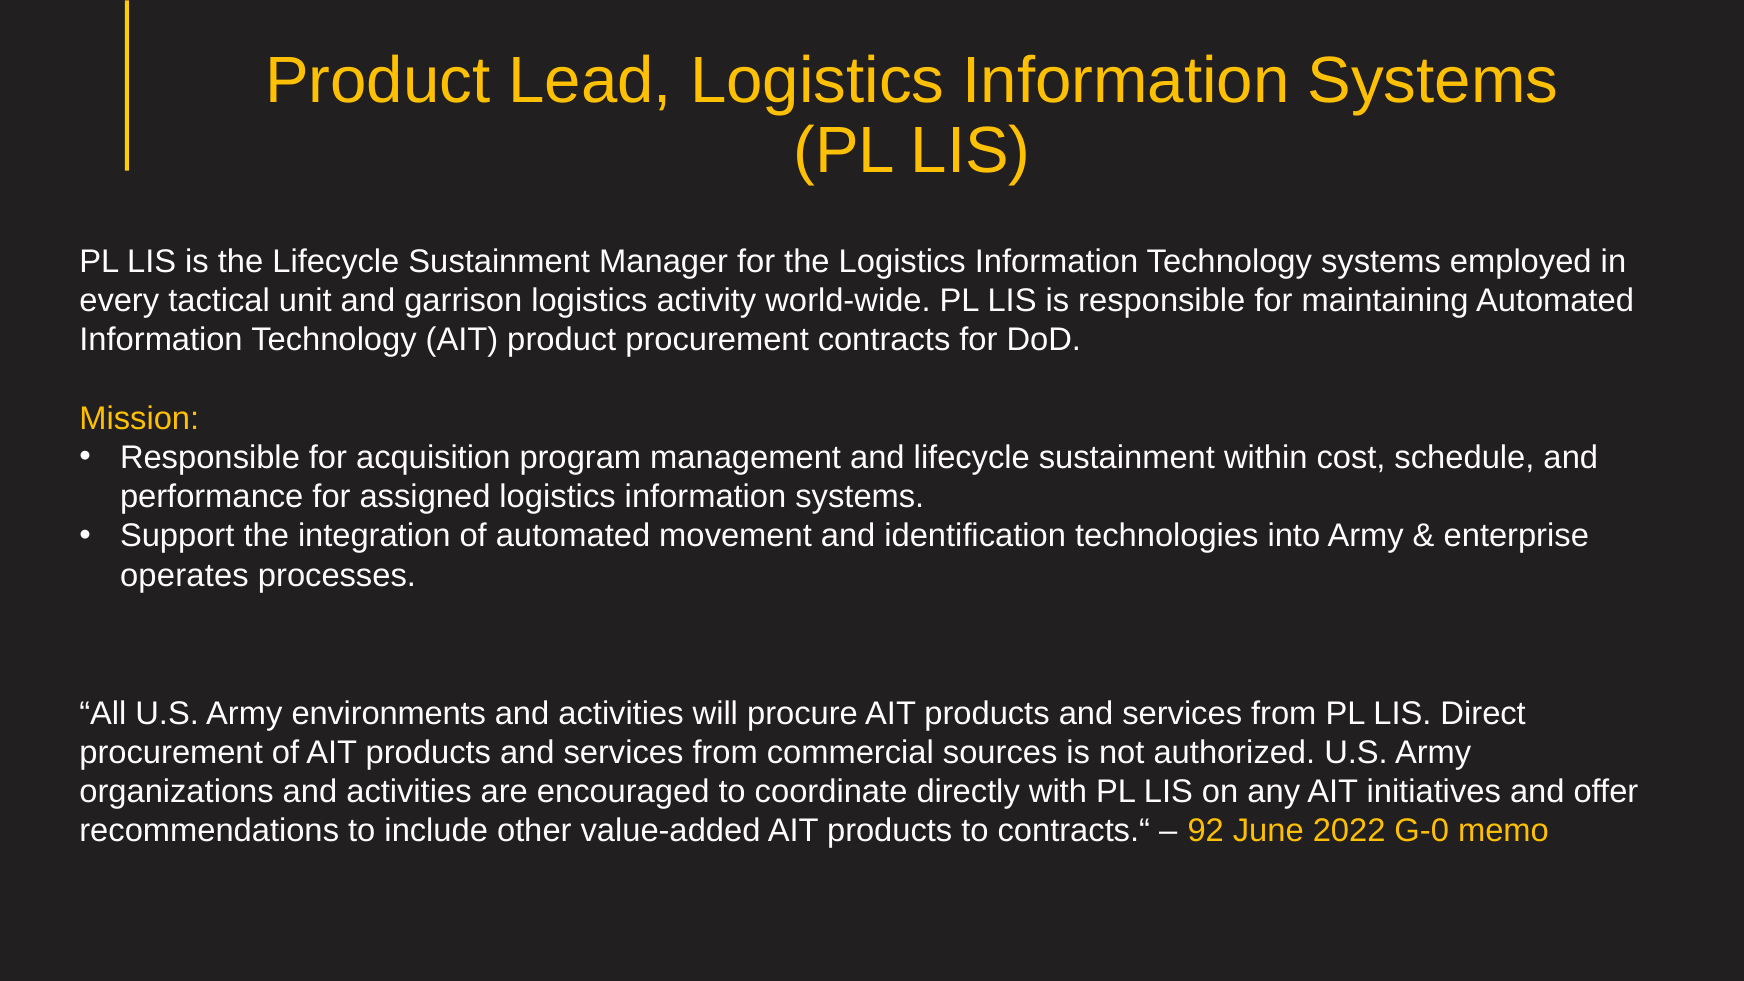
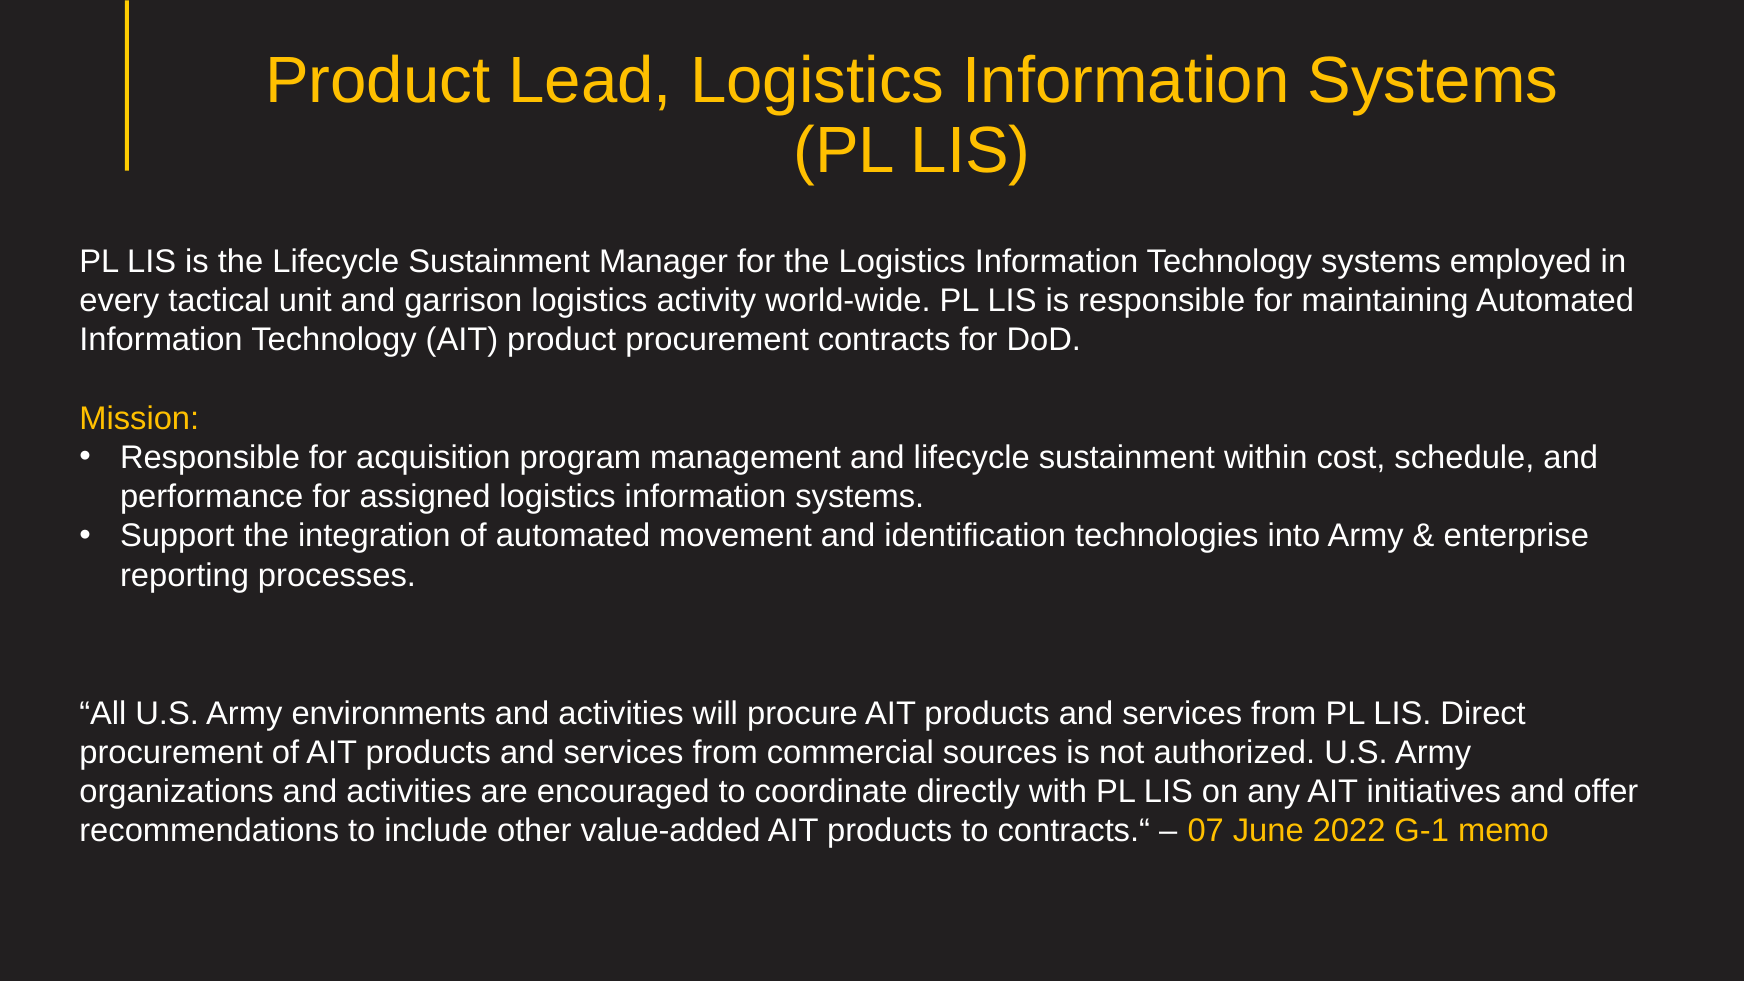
operates: operates -> reporting (185, 575)
92: 92 -> 07 (1206, 831)
G-0: G-0 -> G-1 (1422, 831)
